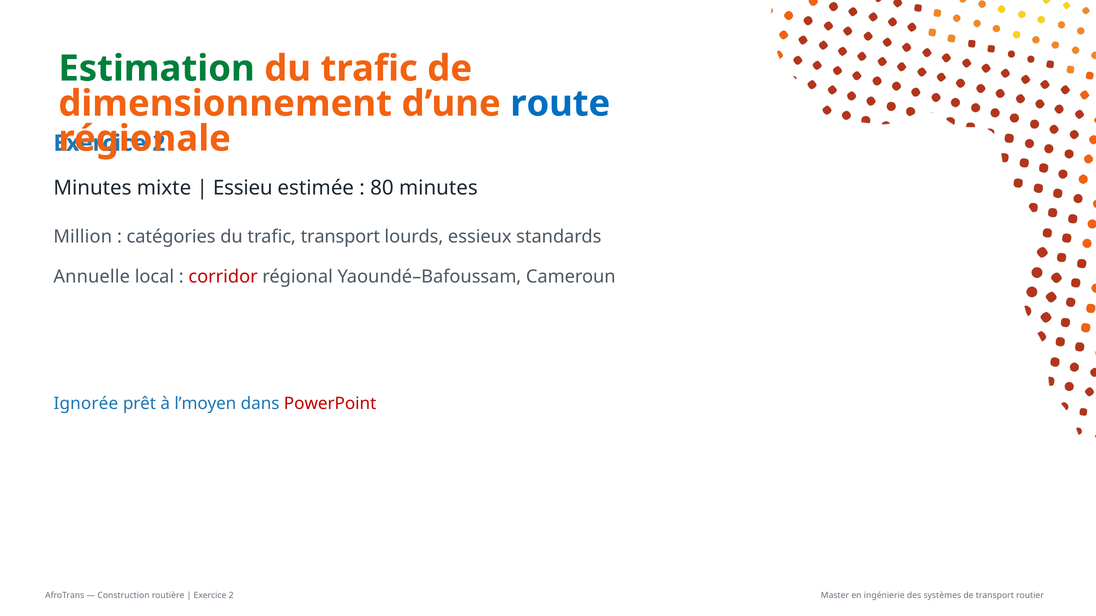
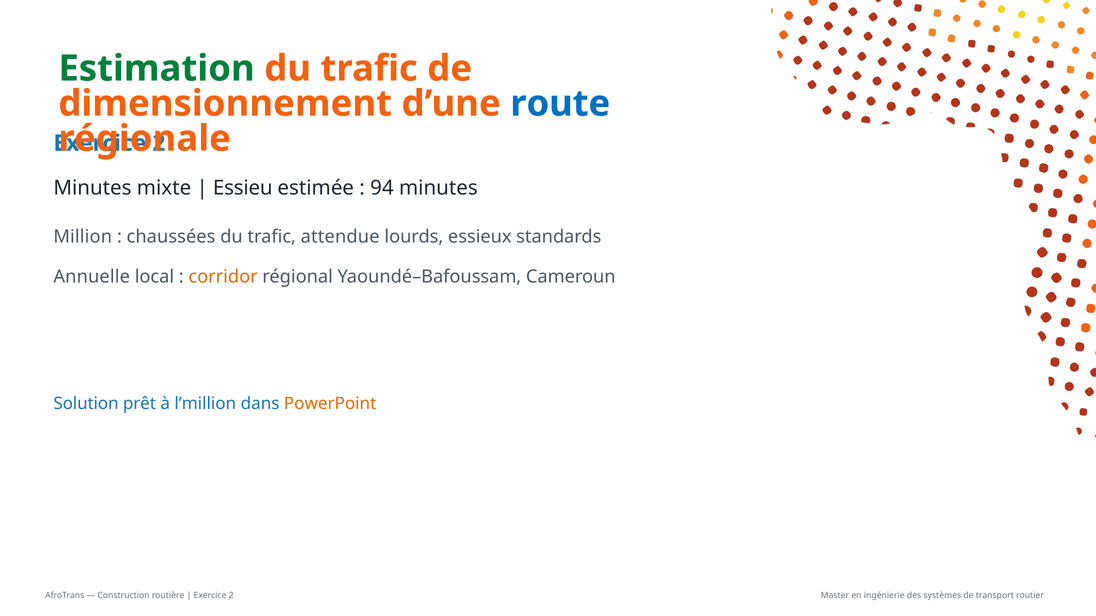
80: 80 -> 94 (382, 188)
catégories: catégories -> chaussées (171, 237)
trafic transport: transport -> attendue (340, 237)
corridor colour: red -> orange (223, 277)
Ignorée: Ignorée -> Solution (86, 404)
l’moyen: l’moyen -> l’million (205, 404)
PowerPoint colour: red -> orange (330, 404)
